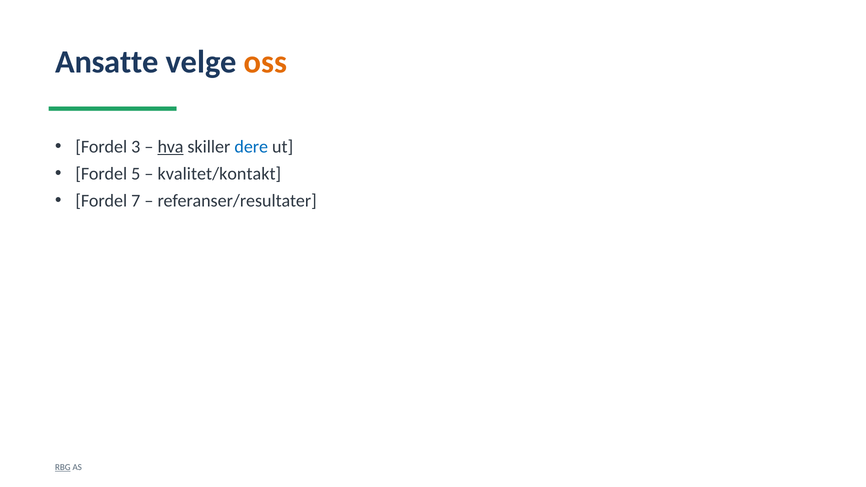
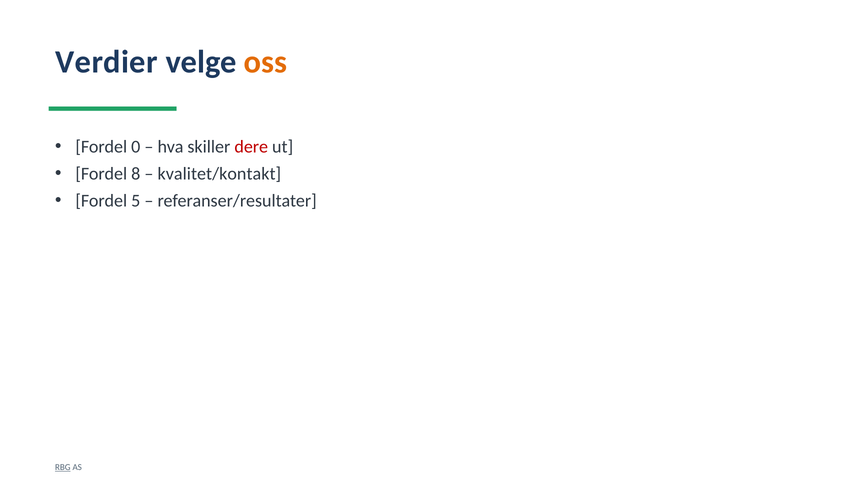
Ansatte: Ansatte -> Verdier (107, 62)
3: 3 -> 0 (136, 147)
hva underline: present -> none (170, 147)
dere colour: blue -> red (251, 147)
5: 5 -> 8 (136, 174)
7: 7 -> 5 (136, 201)
